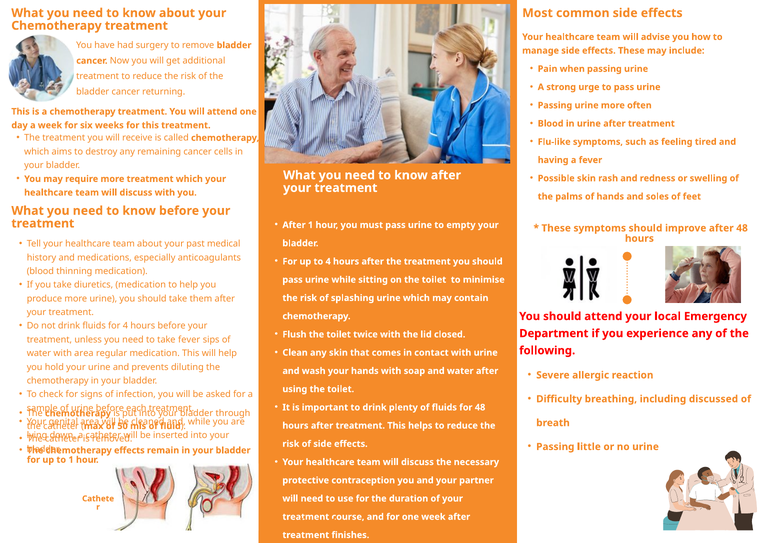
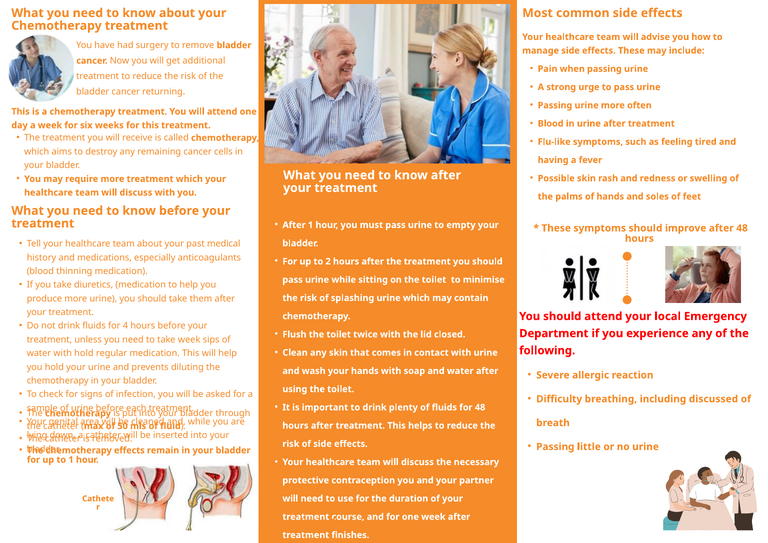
to 4: 4 -> 2 (328, 261)
take fever: fever -> week (189, 339)
with area: area -> hold (84, 353)
